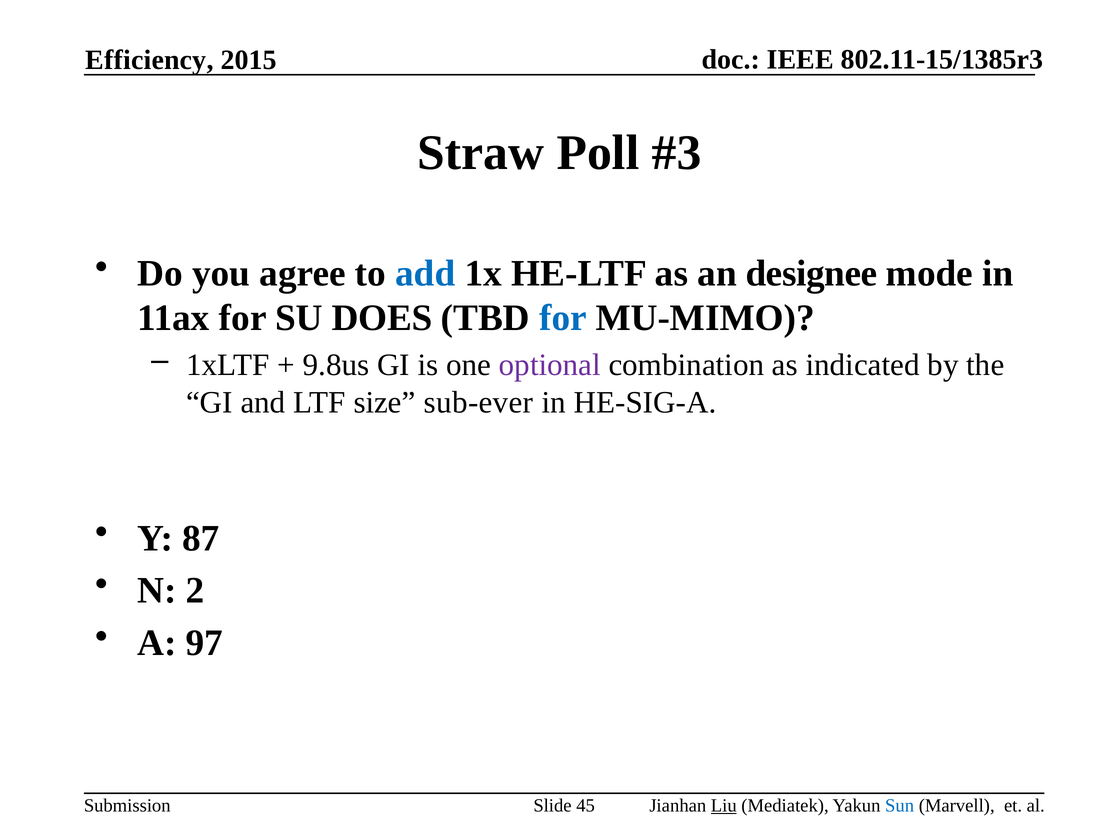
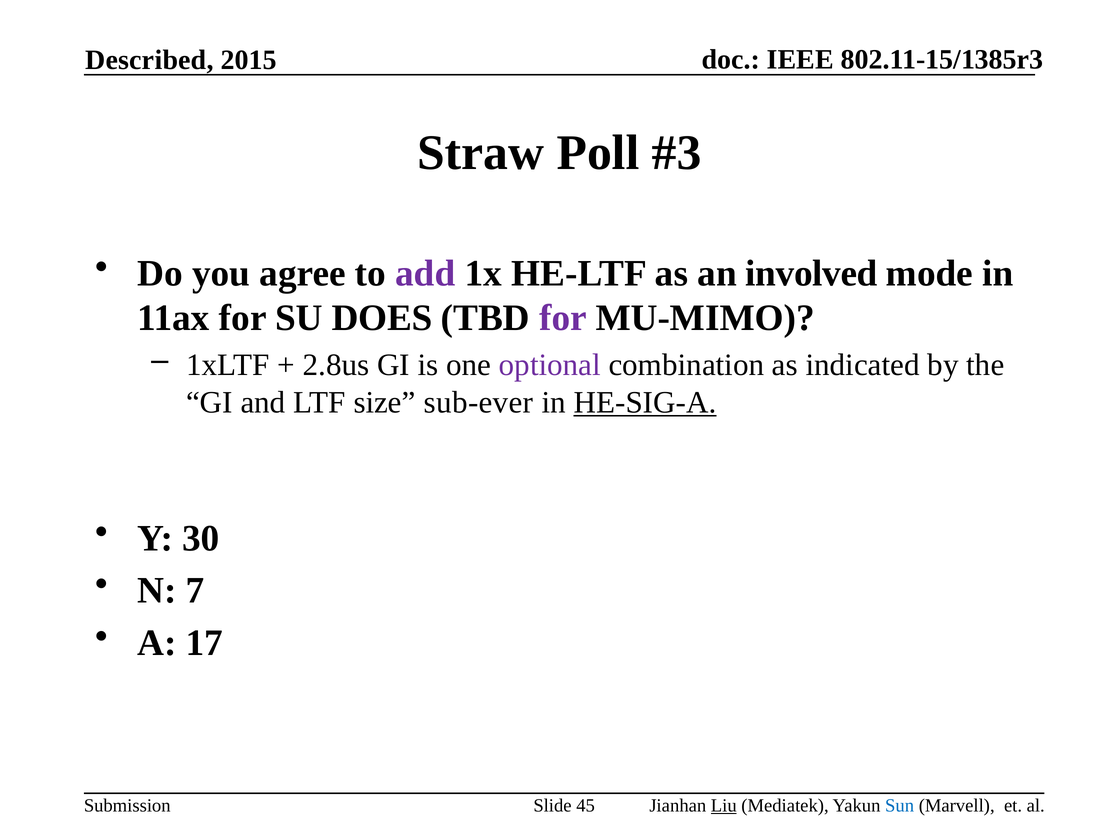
Efficiency: Efficiency -> Described (149, 60)
add colour: blue -> purple (425, 273)
designee: designee -> involved (812, 273)
for colour: blue -> purple (563, 318)
9.8us: 9.8us -> 2.8us (336, 365)
HE-SIG-A underline: none -> present (645, 402)
87: 87 -> 30 (201, 538)
2: 2 -> 7 (195, 590)
97: 97 -> 17 (204, 642)
